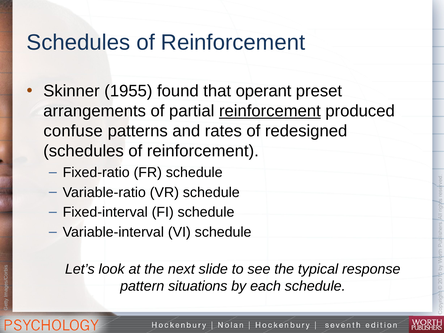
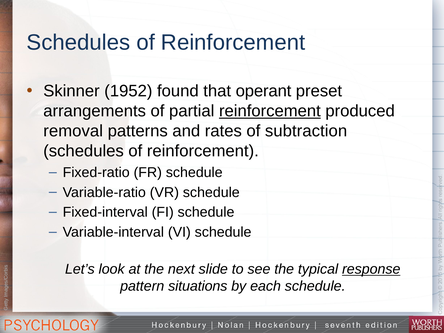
1955: 1955 -> 1952 (128, 91)
confuse: confuse -> removal (73, 131)
redesigned: redesigned -> subtraction (306, 131)
response underline: none -> present (371, 269)
